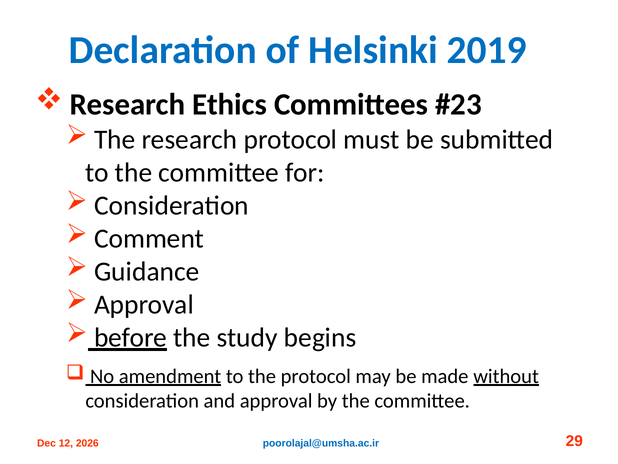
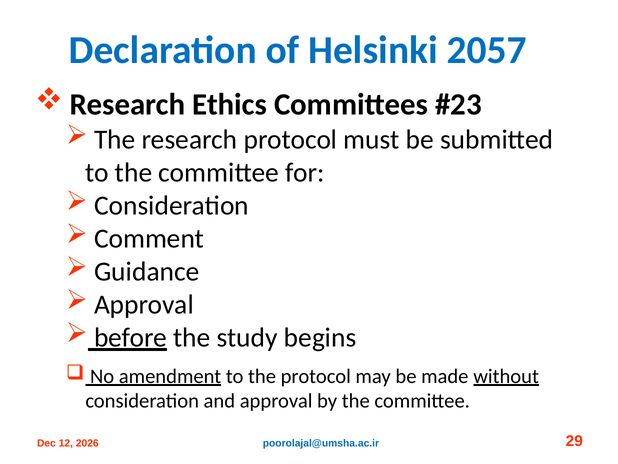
2019: 2019 -> 2057 (487, 50)
